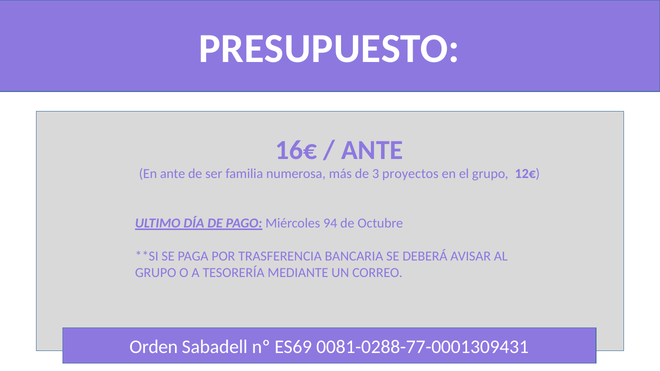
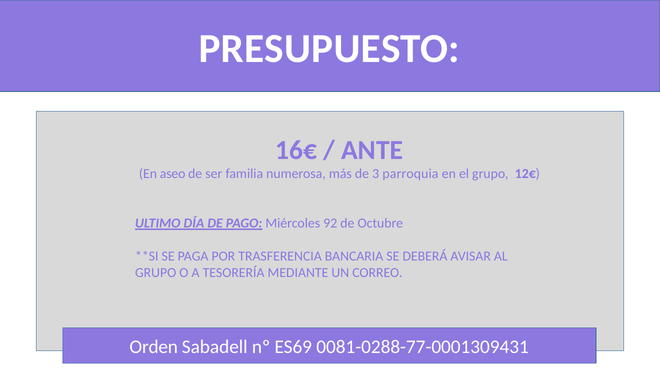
En ante: ante -> aseo (173, 174)
proyectos: proyectos -> parroquia (410, 174)
94: 94 -> 92 (330, 224)
